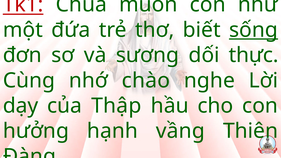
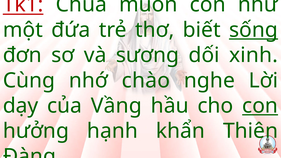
thực: thực -> xinh (253, 55)
Thập: Thập -> Vầng (116, 106)
con underline: none -> present (260, 106)
vầng: vầng -> khẩn (180, 131)
